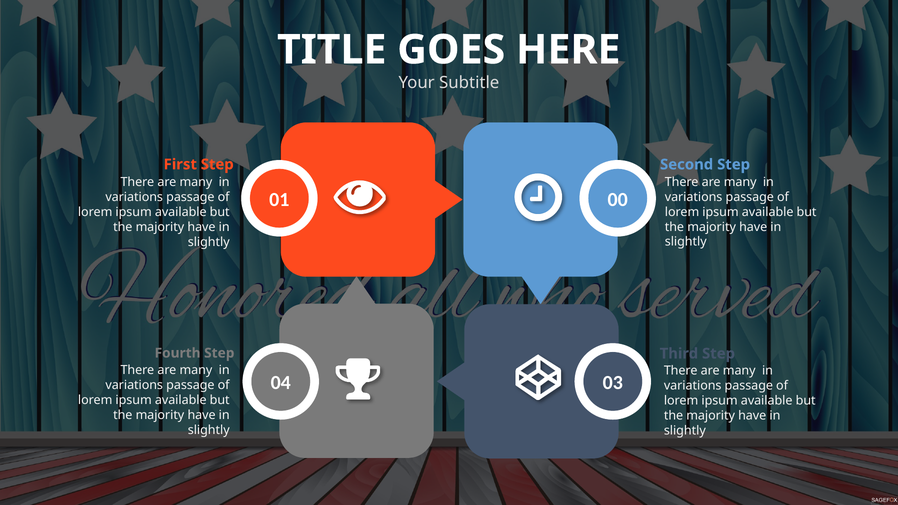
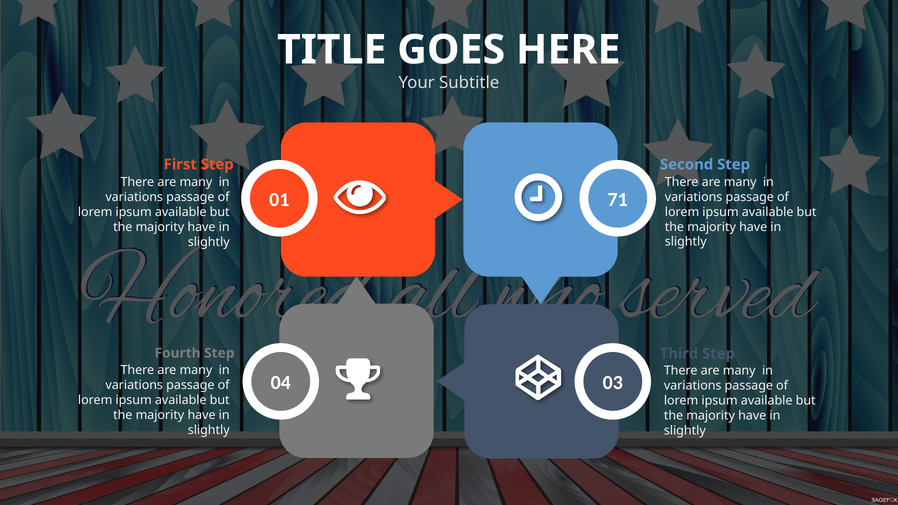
00: 00 -> 71 (618, 200)
